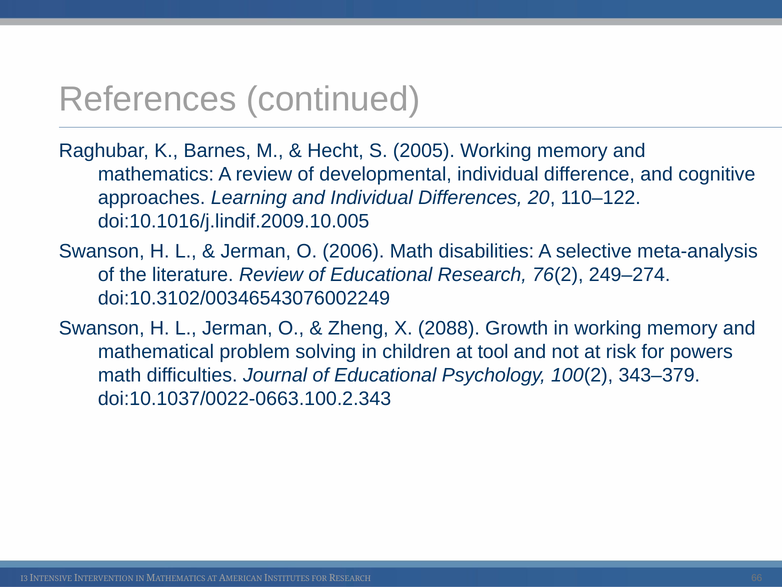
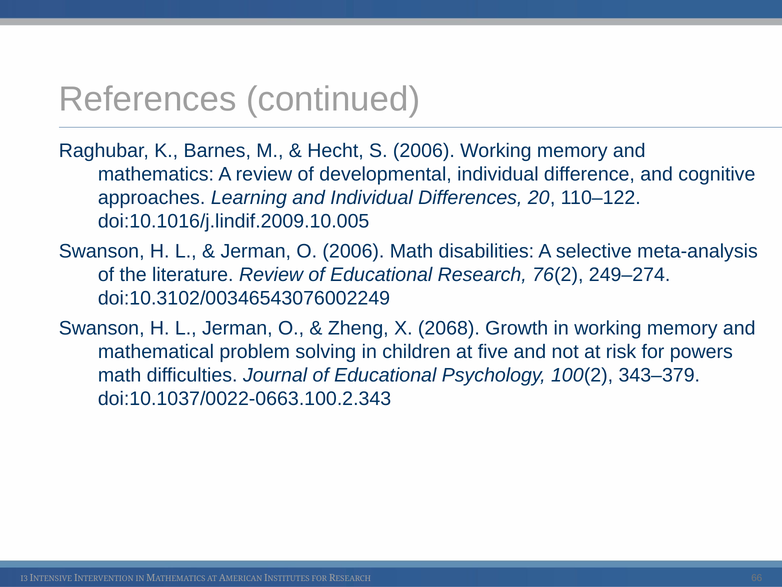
S 2005: 2005 -> 2006 (424, 151)
2088: 2088 -> 2068 (449, 328)
tool: tool -> five (493, 351)
